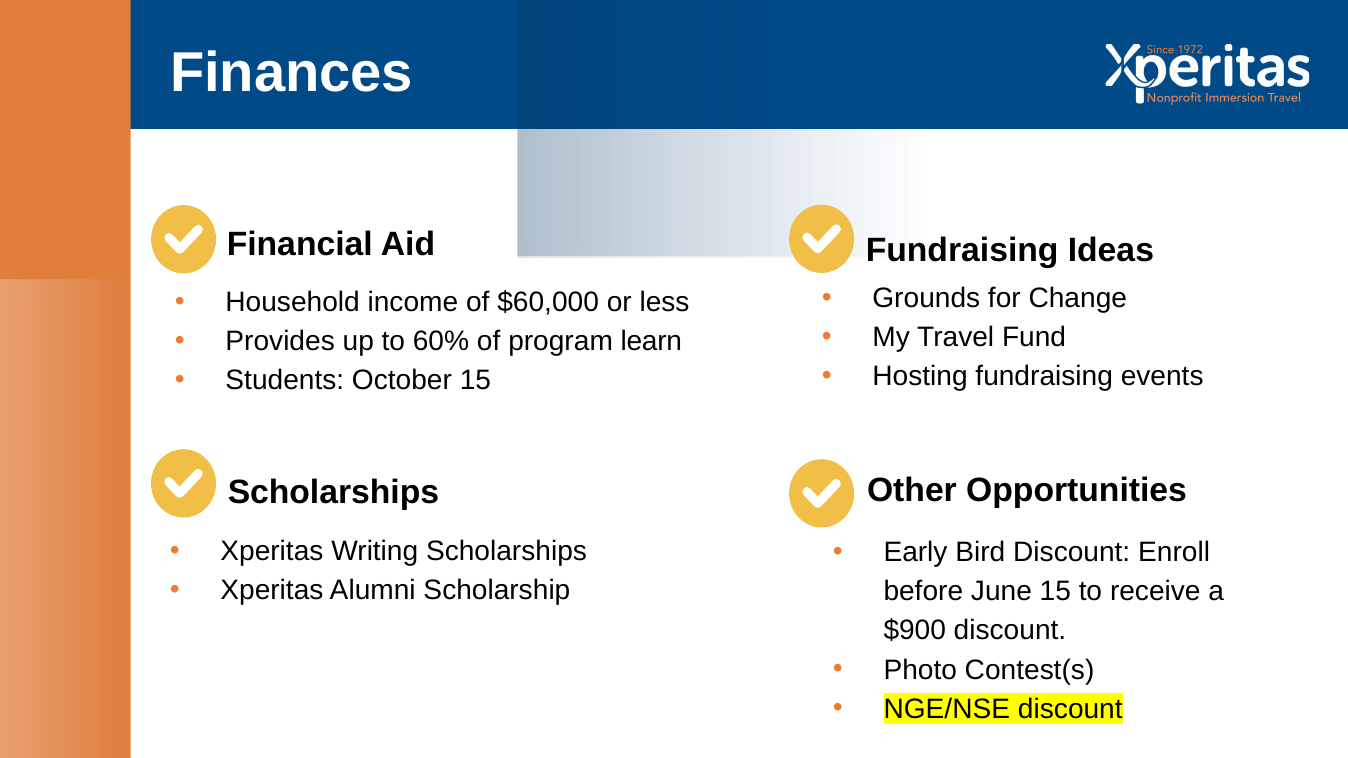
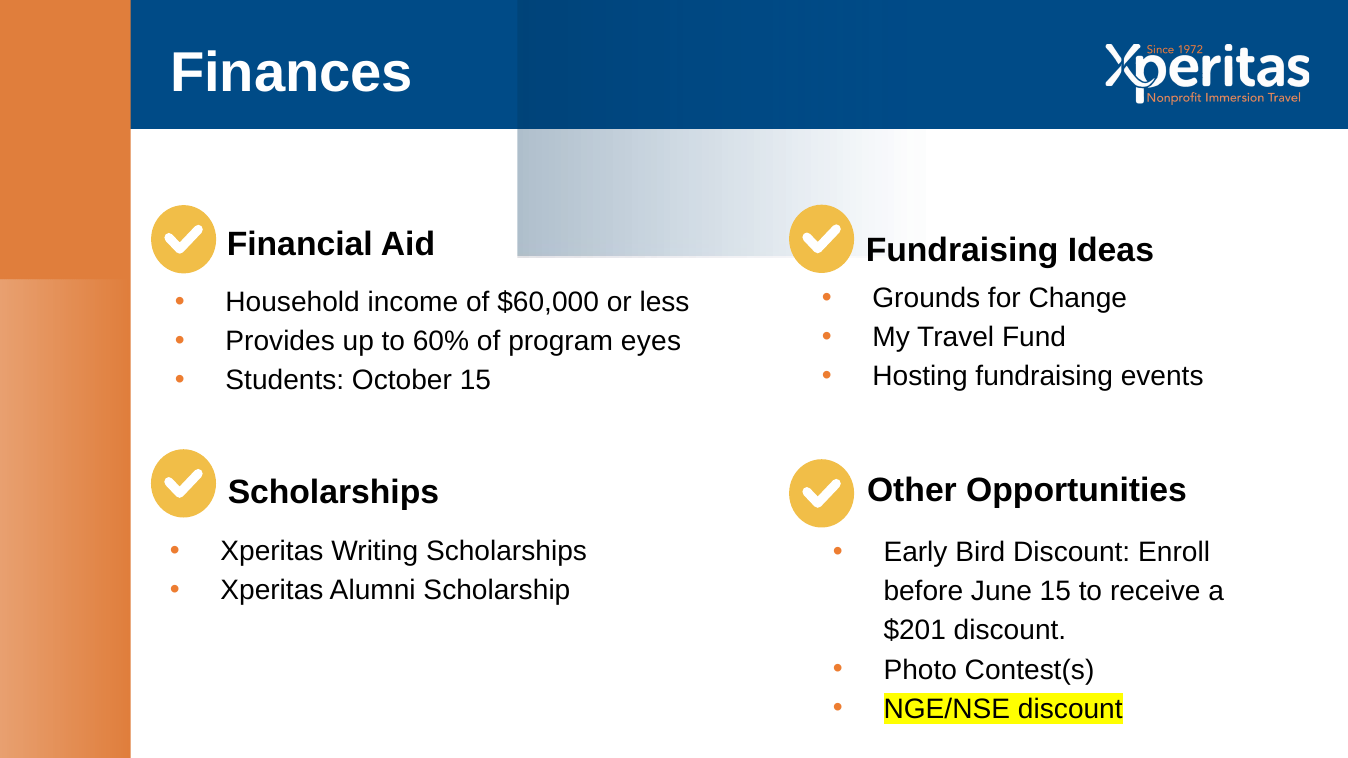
learn: learn -> eyes (651, 342)
$900: $900 -> $201 (915, 631)
